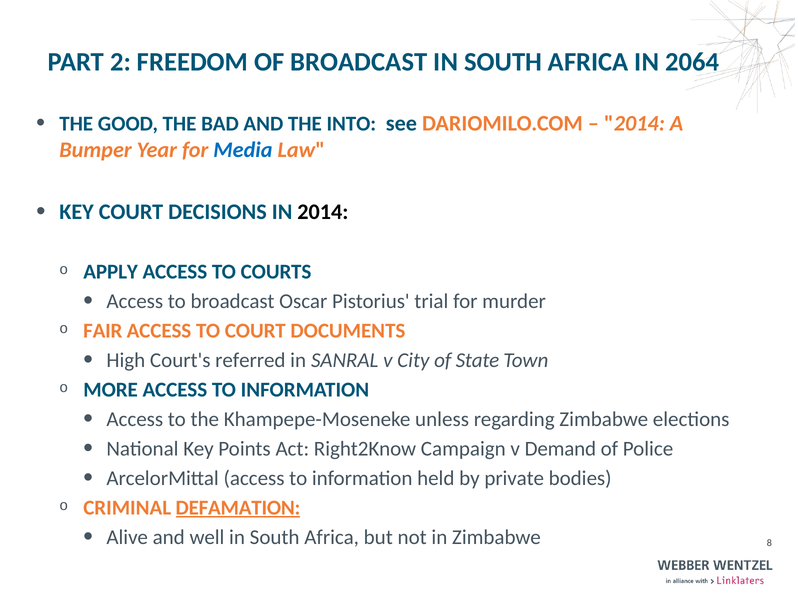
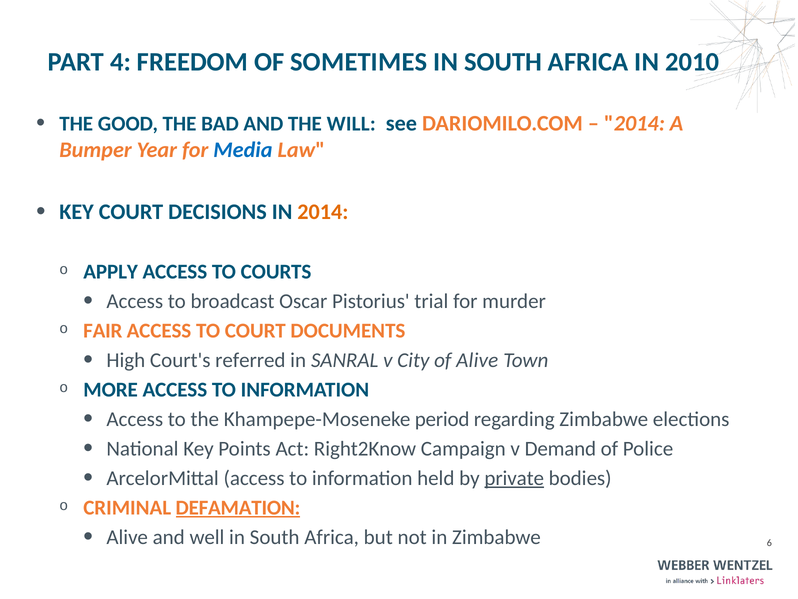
2: 2 -> 4 (121, 62)
OF BROADCAST: BROADCAST -> SOMETIMES (359, 62)
2064: 2064 -> 2010 (692, 62)
INTO: INTO -> WILL (351, 124)
2014 colour: black -> orange (323, 212)
of State: State -> Alive (477, 360)
unless: unless -> period (442, 419)
private underline: none -> present (514, 478)
8: 8 -> 6 (769, 542)
